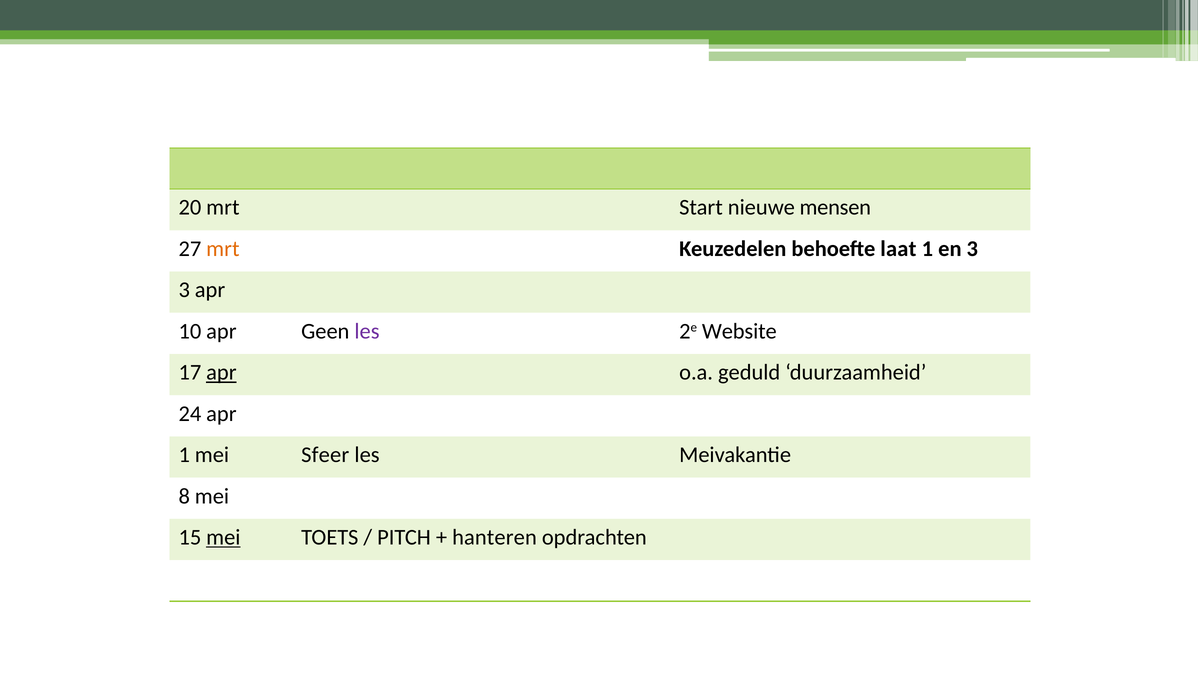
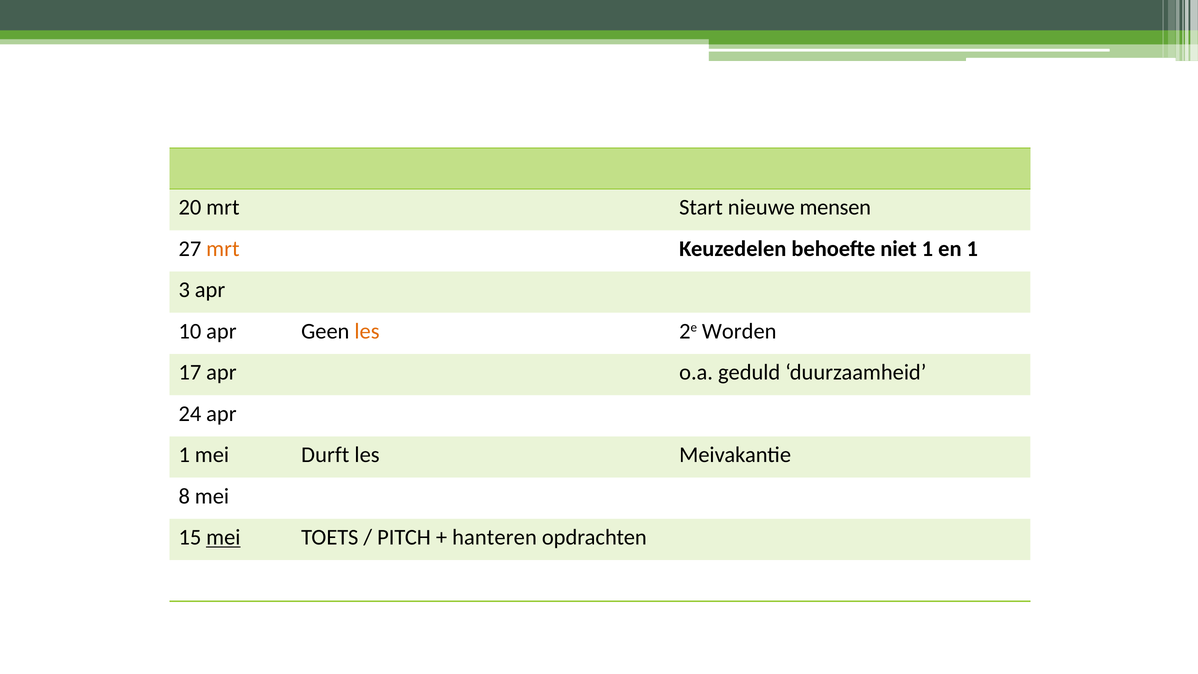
laat: laat -> niet (899, 249)
en 3: 3 -> 1 (972, 249)
les colour: purple -> orange (367, 331)
Website: Website -> Worden (739, 331)
apr underline: present -> none (221, 372)
Sfeer: Sfeer -> Durft (325, 455)
